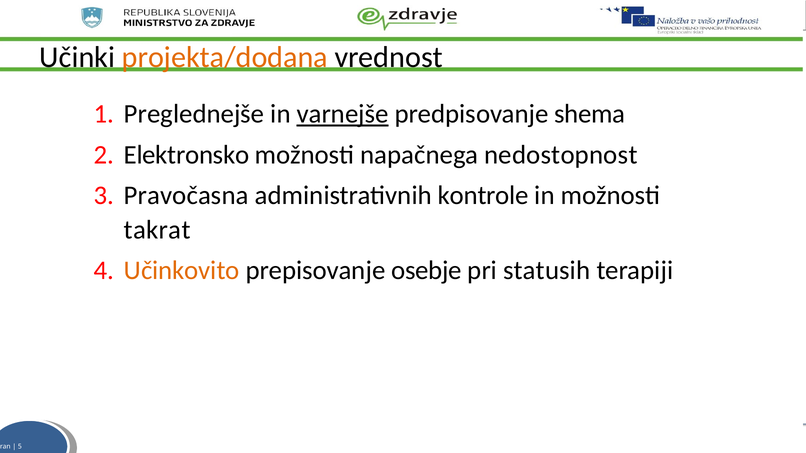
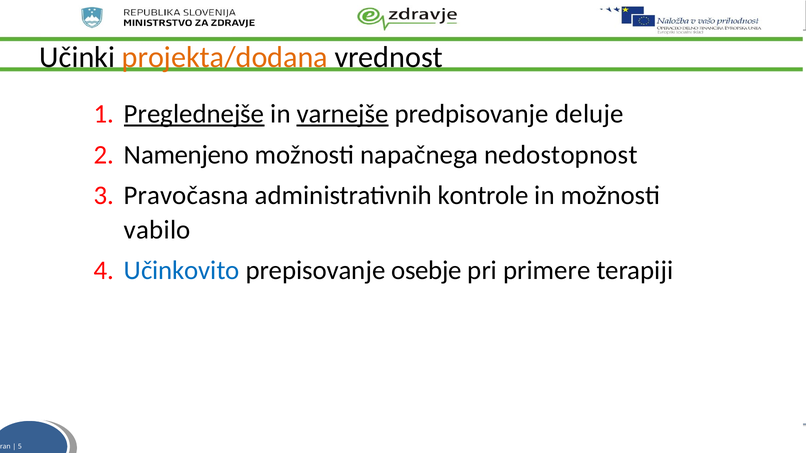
Preglednejše underline: none -> present (194, 114)
shema: shema -> deluje (589, 114)
Elektronsko: Elektronsko -> Namenjeno (186, 155)
takrat: takrat -> vabilo (157, 230)
Učinkovito colour: orange -> blue (182, 271)
statusih: statusih -> primere (547, 271)
